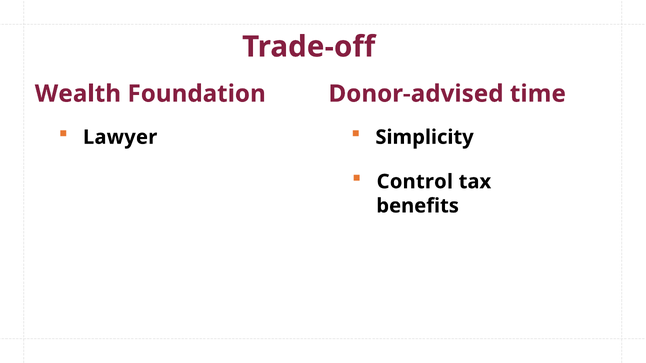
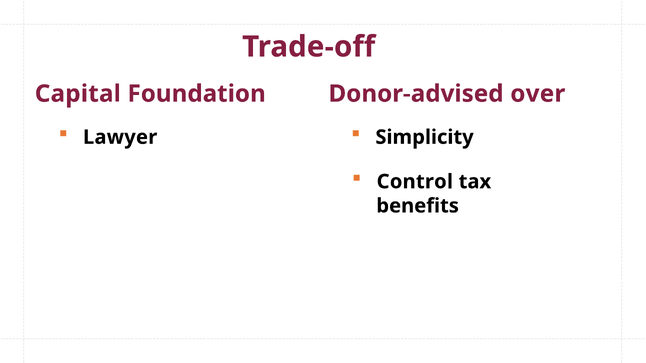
Wealth: Wealth -> Capital (78, 94)
time: time -> over (538, 94)
